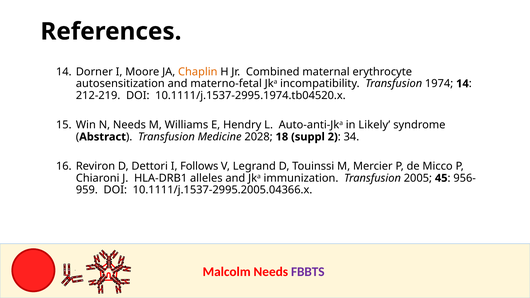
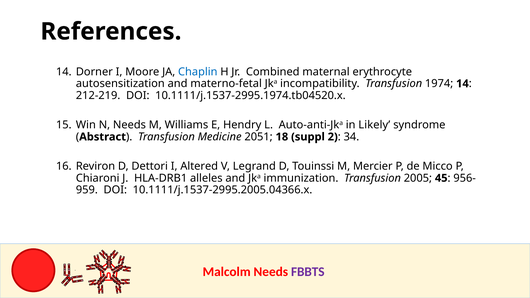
Chaplin colour: orange -> blue (198, 72)
2028: 2028 -> 2051 (259, 137)
Follows: Follows -> Altered (199, 166)
